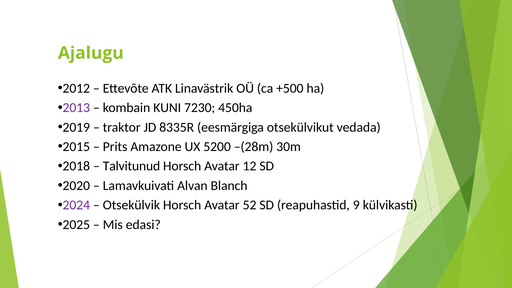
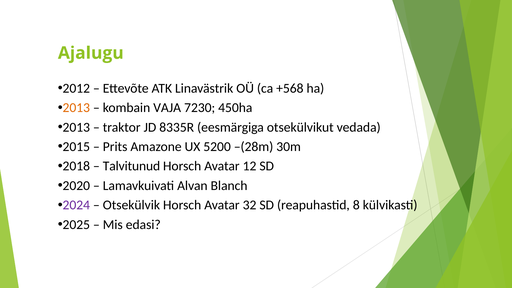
+500: +500 -> +568 (290, 88)
2013 colour: purple -> orange (76, 108)
KUNI: KUNI -> VAJA (167, 108)
2019: 2019 -> 2013 (76, 127)
52: 52 -> 32 (250, 205)
9: 9 -> 8 (356, 205)
